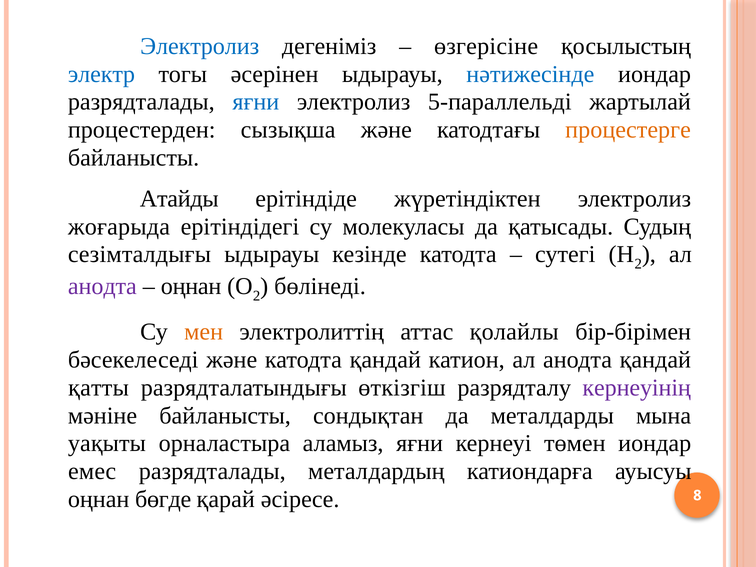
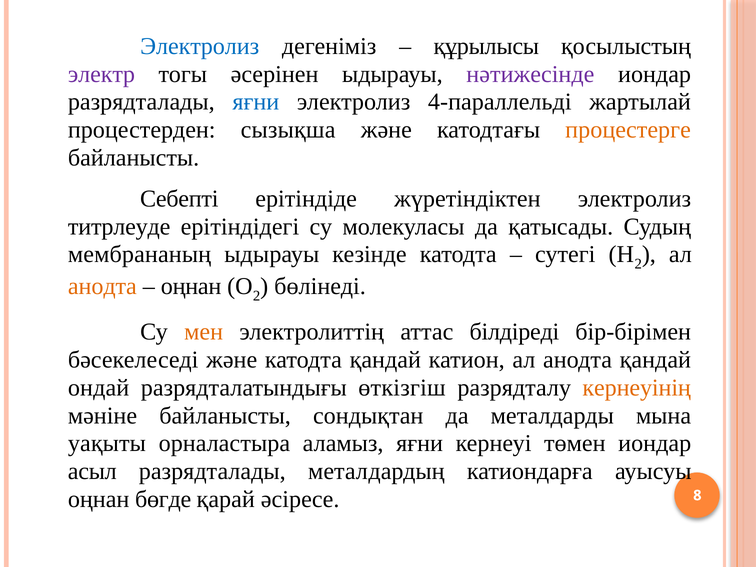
өзгерісіне: өзгерісіне -> құрылысы (486, 46)
электр colour: blue -> purple (101, 74)
нәтижесінде colour: blue -> purple (530, 74)
5-параллельді: 5-параллельді -> 4-параллельді (500, 102)
Атайды: Атайды -> Себепті (179, 199)
жоғарыда: жоғарыда -> титрлеуде (119, 227)
сезімталдығы: сезімталдығы -> мембрананың (140, 254)
анодта colour: purple -> orange (102, 286)
қолайлы: қолайлы -> білдіреді (514, 332)
қатты: қатты -> ондай (99, 388)
кернеуінің colour: purple -> orange (637, 388)
емес: емес -> асыл (92, 471)
